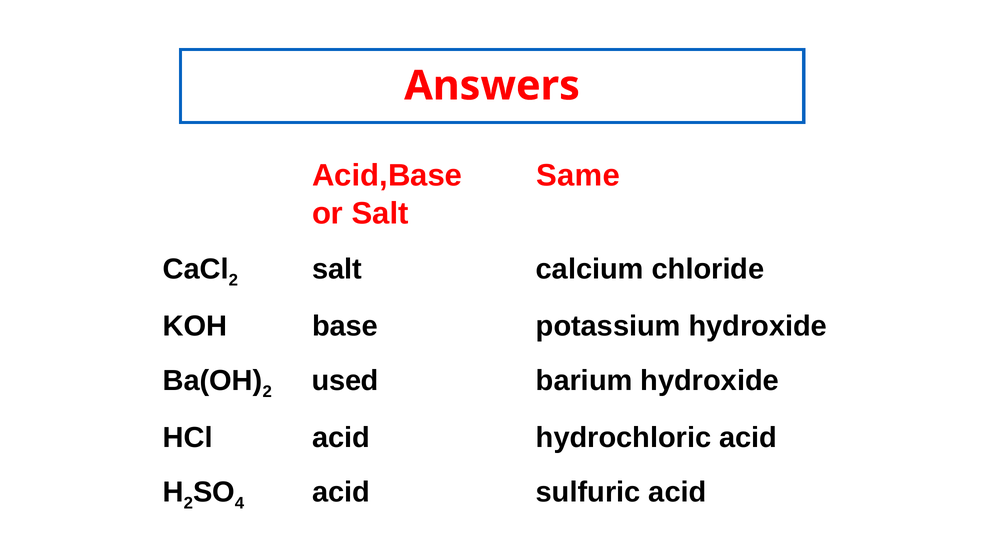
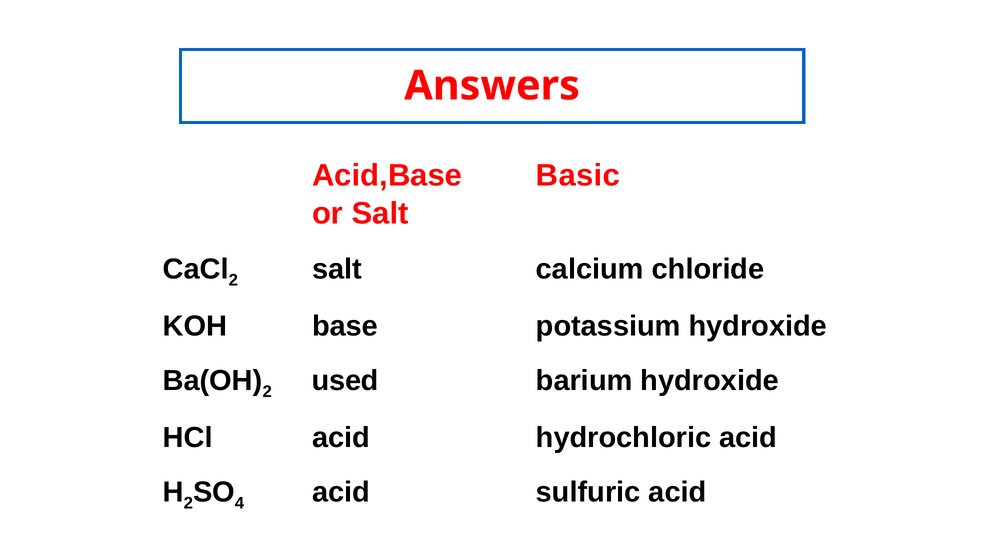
Same: Same -> Basic (578, 176)
